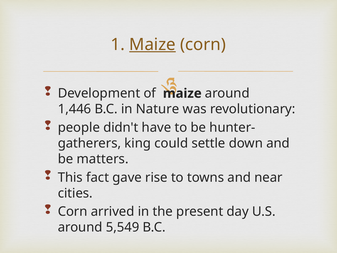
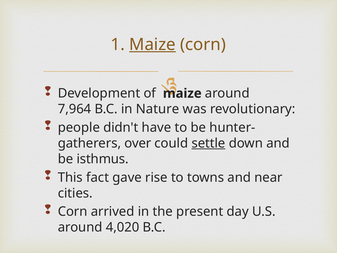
1,446: 1,446 -> 7,964 (75, 109)
king: king -> over (138, 143)
settle underline: none -> present (208, 143)
matters: matters -> isthmus (103, 159)
5,549: 5,549 -> 4,020 (123, 227)
